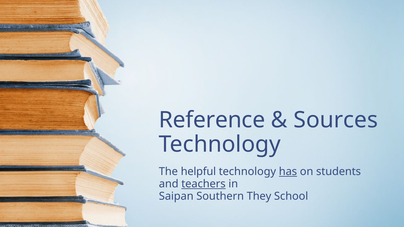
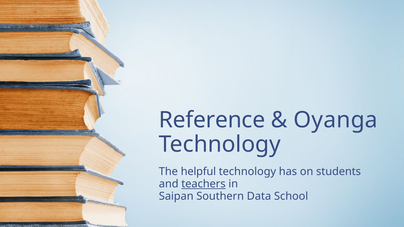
Sources: Sources -> Oyanga (336, 120)
has underline: present -> none (288, 172)
They: They -> Data (259, 197)
